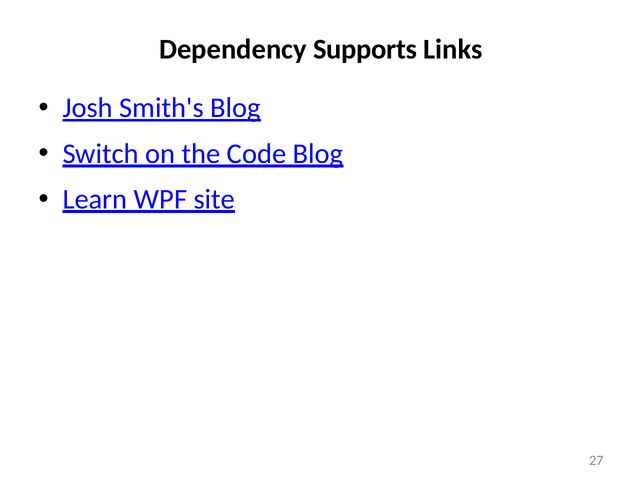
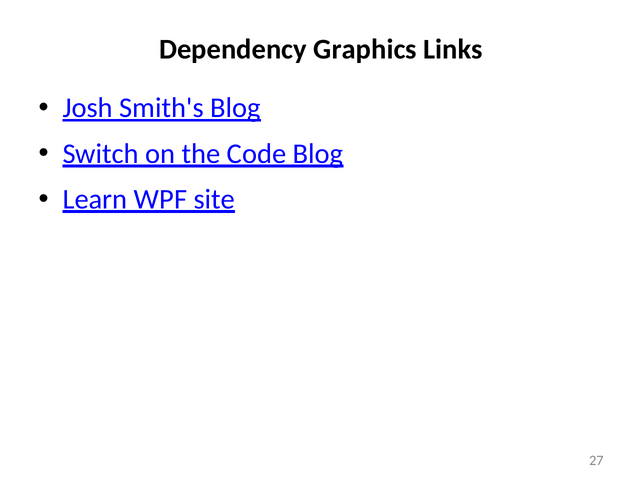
Supports: Supports -> Graphics (365, 49)
